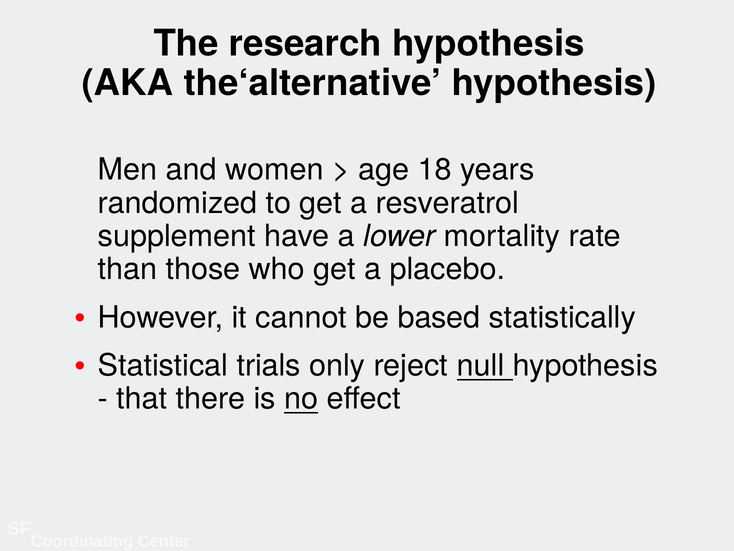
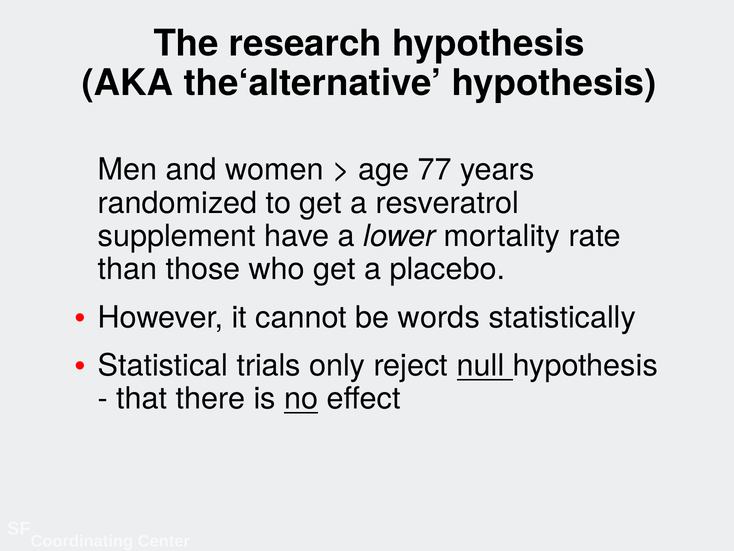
18: 18 -> 77 (435, 170)
based: based -> words (439, 317)
